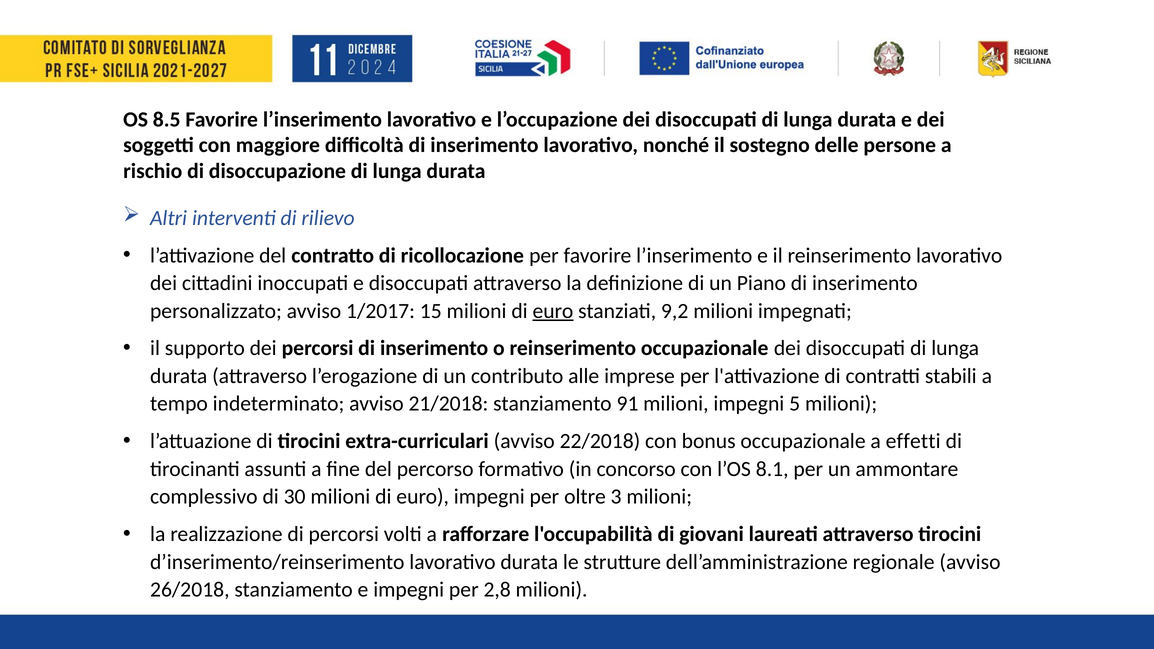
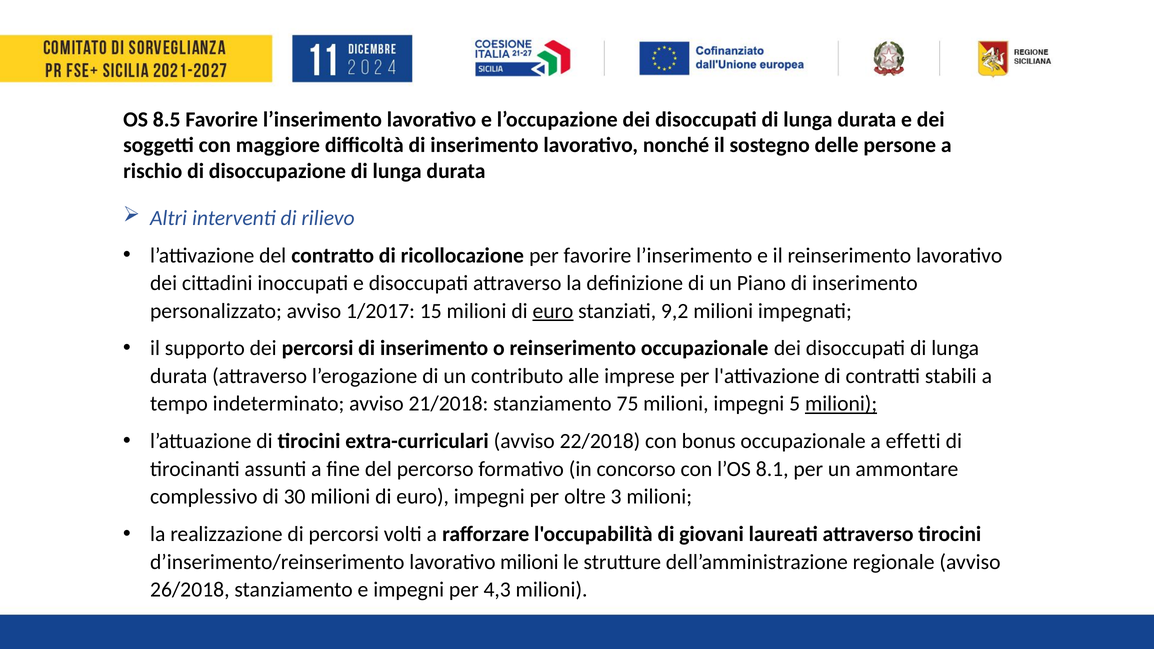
91: 91 -> 75 (628, 404)
milioni underline: none -> present (841, 404)
lavorativo durata: durata -> milioni (529, 562)
2,8: 2,8 -> 4,3 (497, 590)
